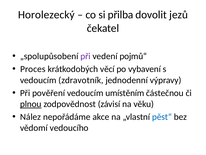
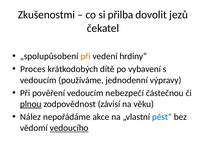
Horolezecký: Horolezecký -> Zkušenostmi (46, 15)
při colour: purple -> orange (85, 56)
pojmů“: pojmů“ -> hrdiny“ (133, 56)
věcí: věcí -> dítě (107, 69)
zdravotník: zdravotník -> používáme (81, 80)
umístěním: umístěním -> nebezpečí (125, 93)
vedoucího underline: none -> present (69, 128)
